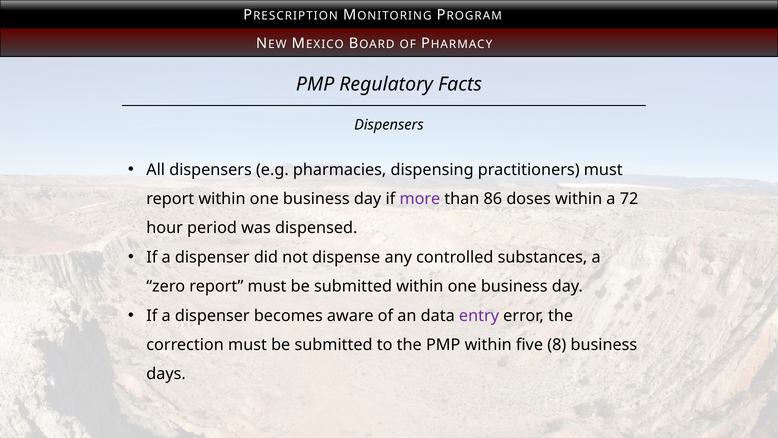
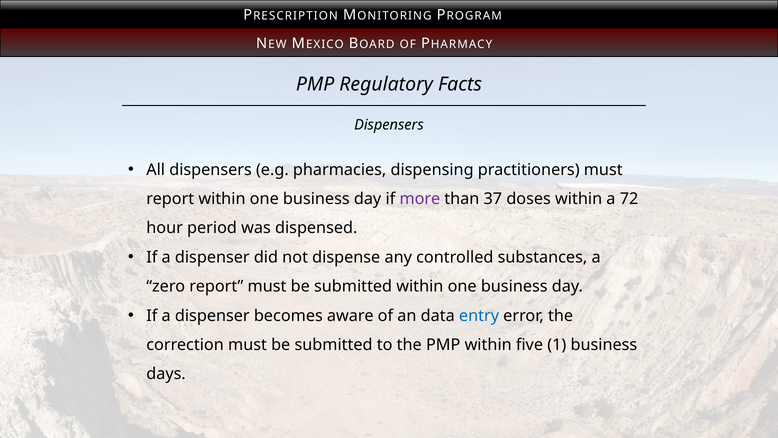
86: 86 -> 37 (493, 199)
entry colour: purple -> blue (479, 315)
8: 8 -> 1 (557, 345)
